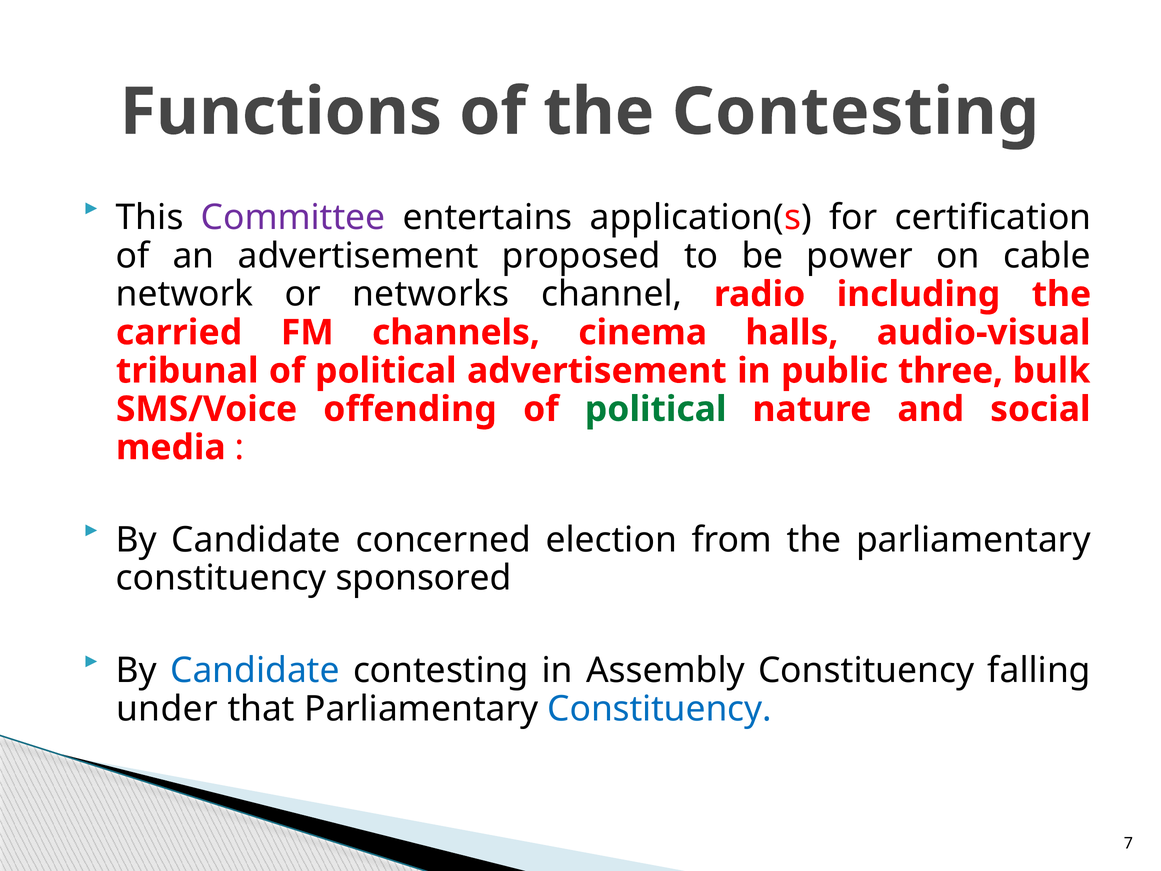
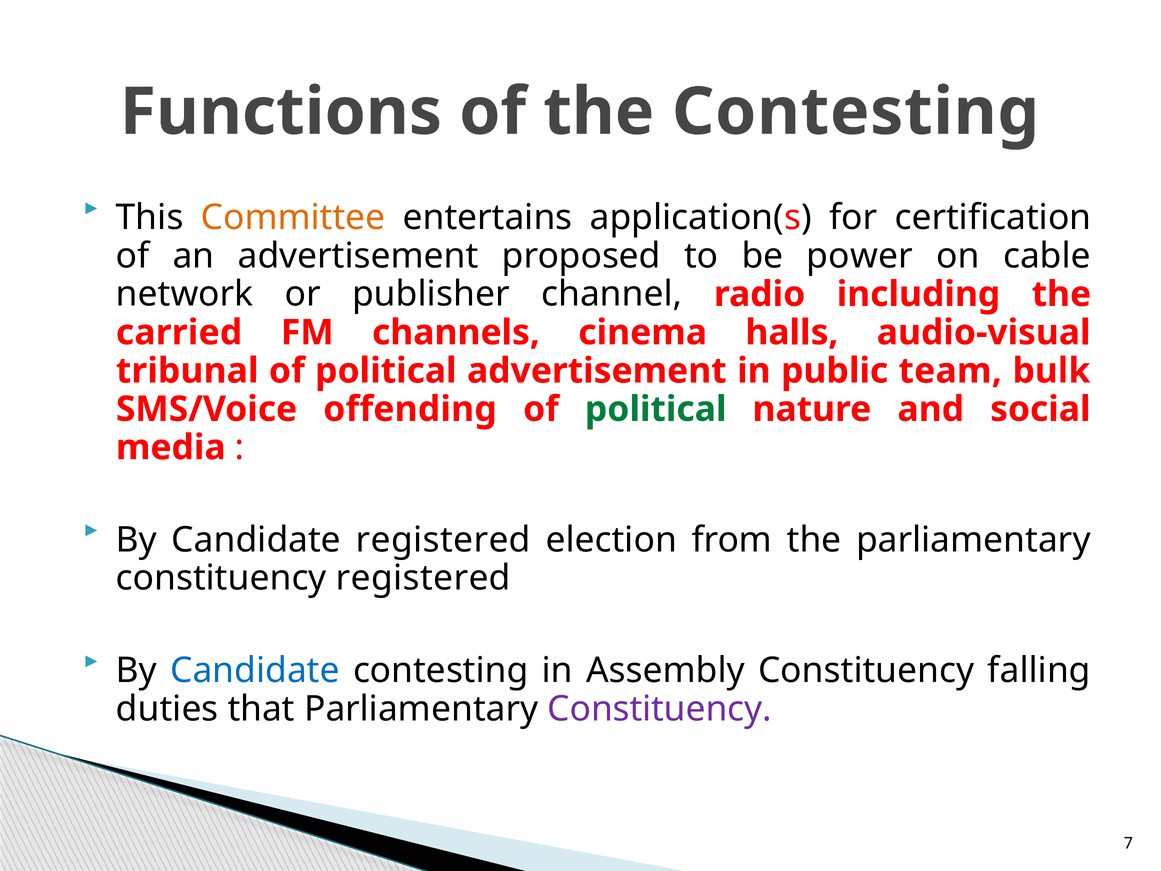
Committee colour: purple -> orange (293, 218)
networks: networks -> publisher (431, 294)
three: three -> team (950, 371)
Candidate concerned: concerned -> registered (443, 540)
constituency sponsored: sponsored -> registered (423, 578)
under: under -> duties (167, 709)
Constituency colour: blue -> purple (660, 709)
